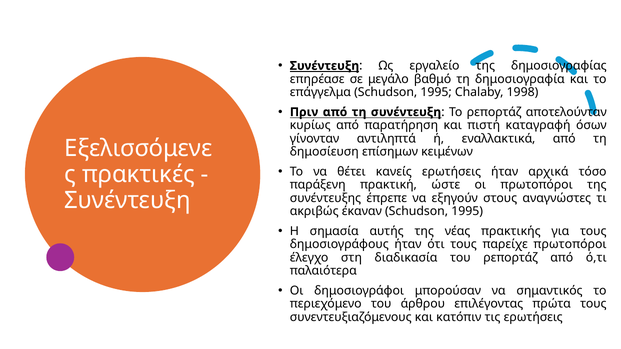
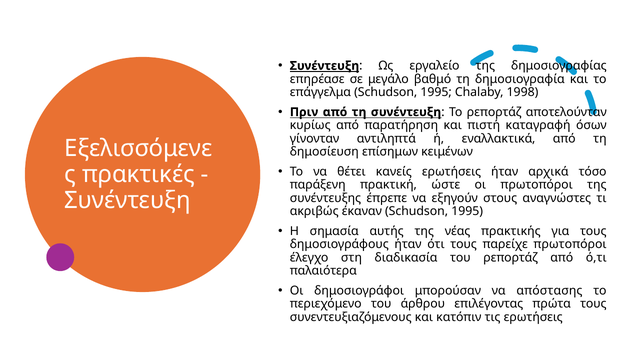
σημαντικός: σημαντικός -> απόστασης (549, 291)
